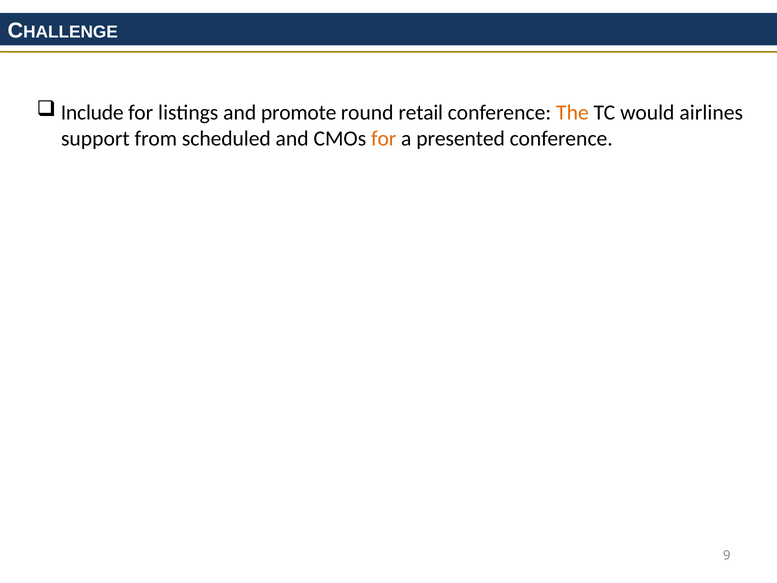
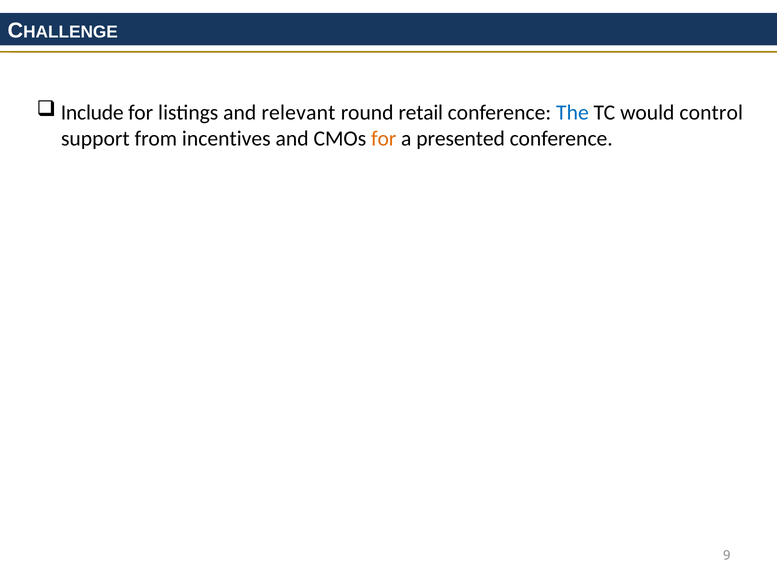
promote: promote -> relevant (298, 113)
The colour: orange -> blue (572, 113)
airlines: airlines -> control (711, 113)
scheduled: scheduled -> incentives (226, 138)
